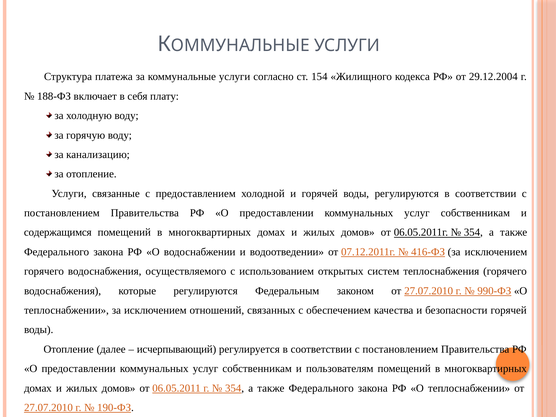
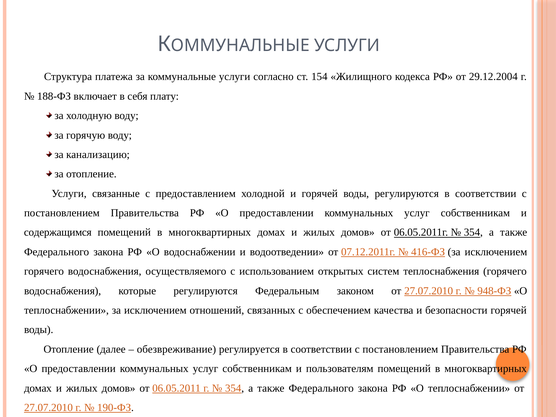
990-ФЗ: 990-ФЗ -> 948-ФЗ (494, 291)
исчерпывающий: исчерпывающий -> обезвреживание (176, 349)
